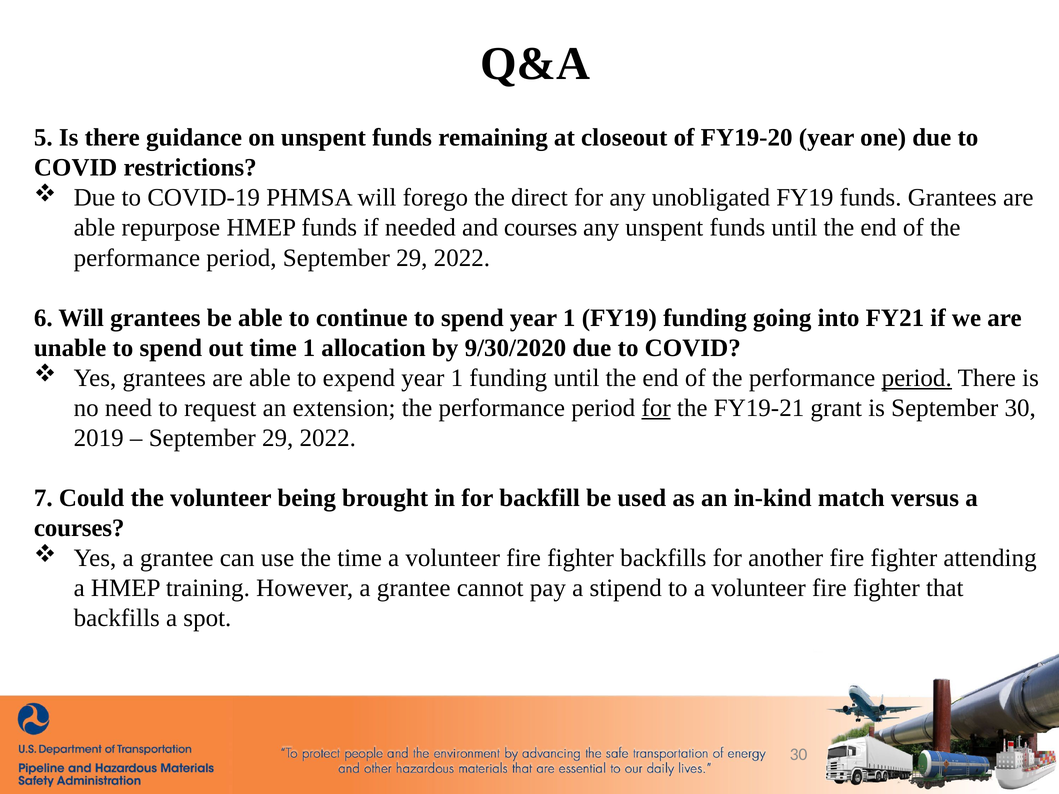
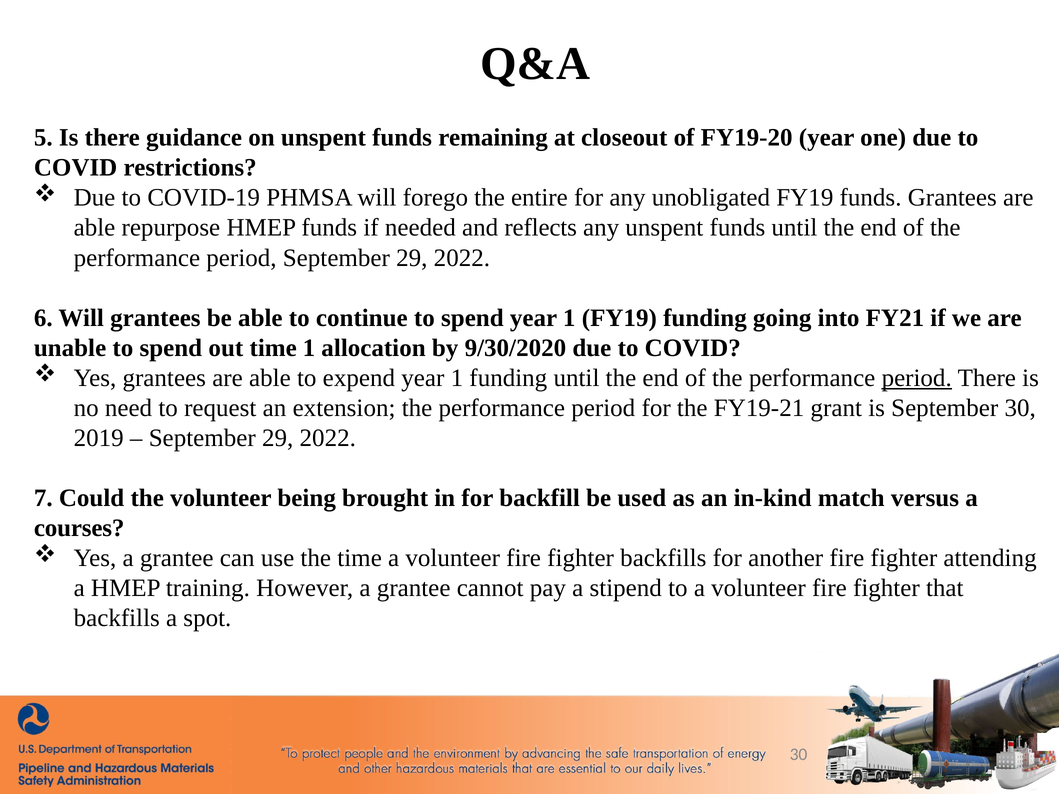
direct: direct -> entire (539, 198)
and courses: courses -> reflects (541, 228)
for underline: present -> none (656, 408)
